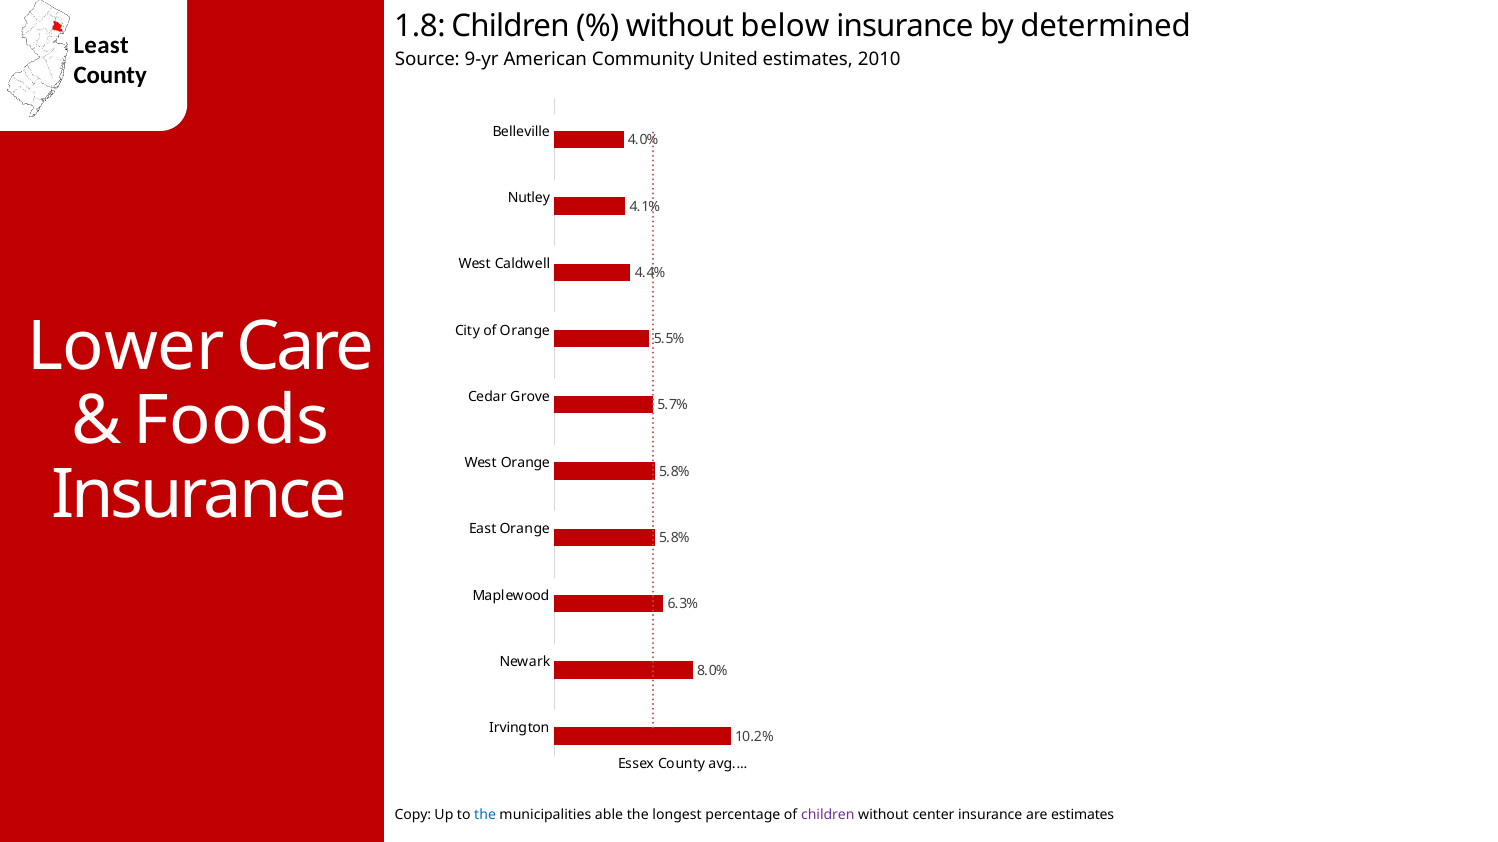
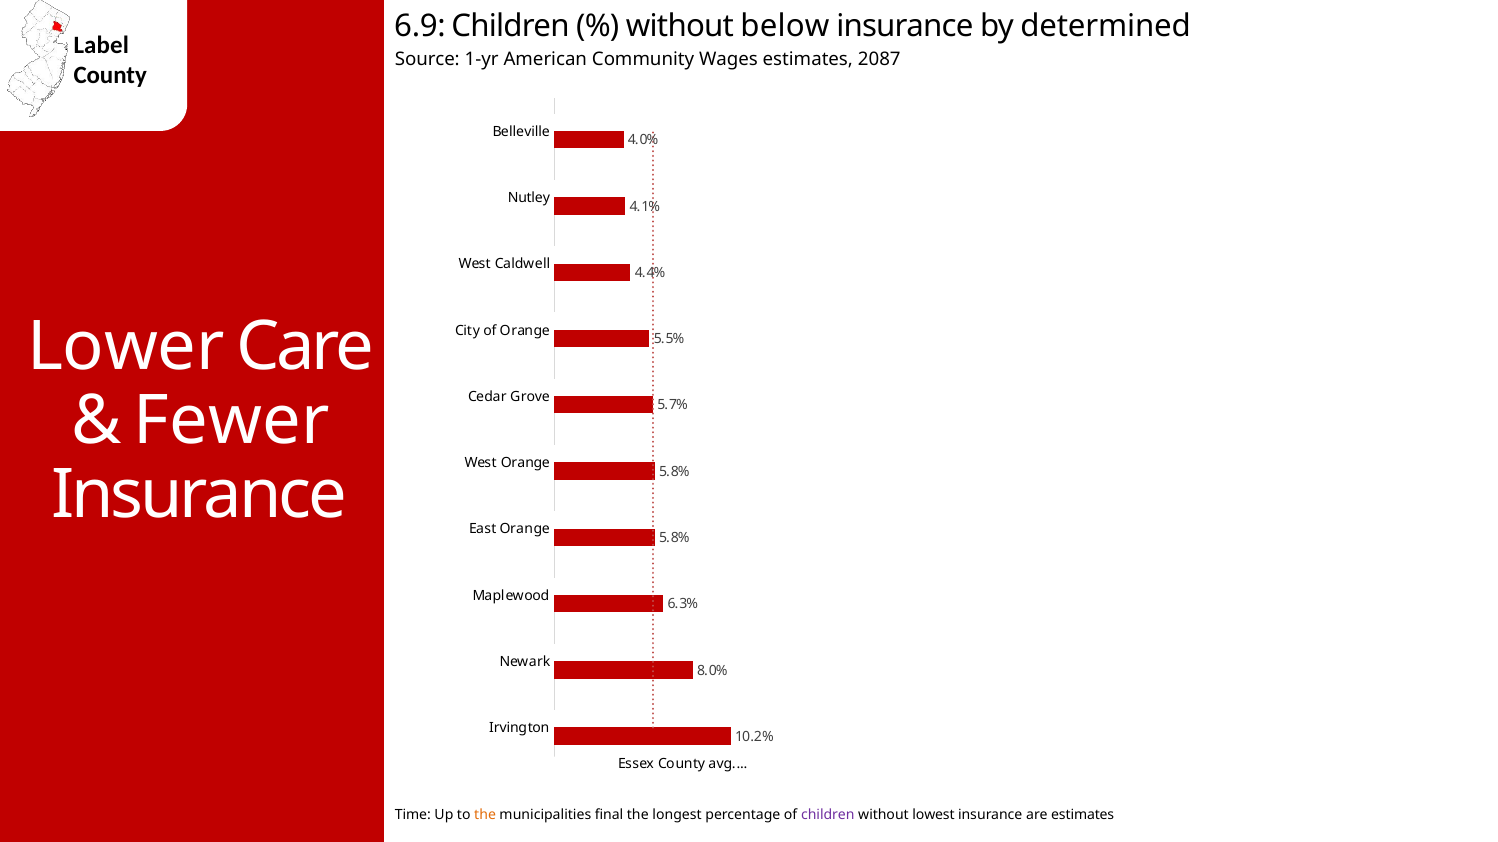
1.8: 1.8 -> 6.9 (420, 26)
Least: Least -> Label (101, 46)
9-yr: 9-yr -> 1-yr (482, 59)
United: United -> Wages (728, 59)
2010: 2010 -> 2087 (879, 59)
Foods: Foods -> Fewer (232, 421)
Copy: Copy -> Time (413, 816)
the colour: blue -> orange (485, 816)
able: able -> final (609, 816)
center: center -> lowest (934, 816)
